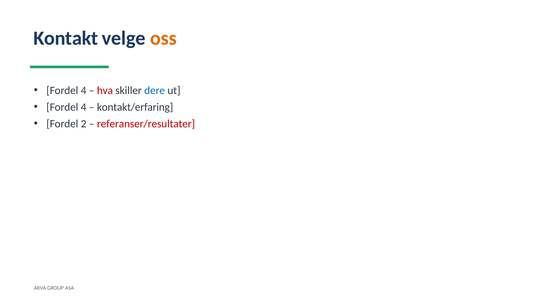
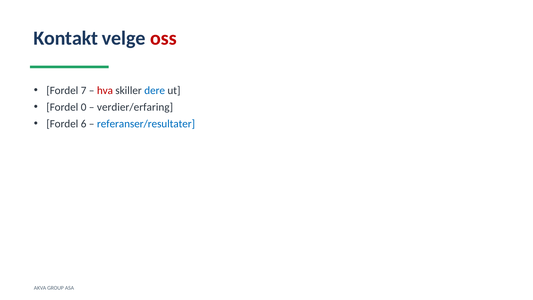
oss colour: orange -> red (163, 38)
4: 4 -> 7 (84, 90)
4: 4 -> 0 (84, 107)
kontakt/erfaring: kontakt/erfaring -> verdier/erfaring (135, 107)
2: 2 -> 6 (84, 124)
referanser/resultater colour: red -> blue (146, 124)
